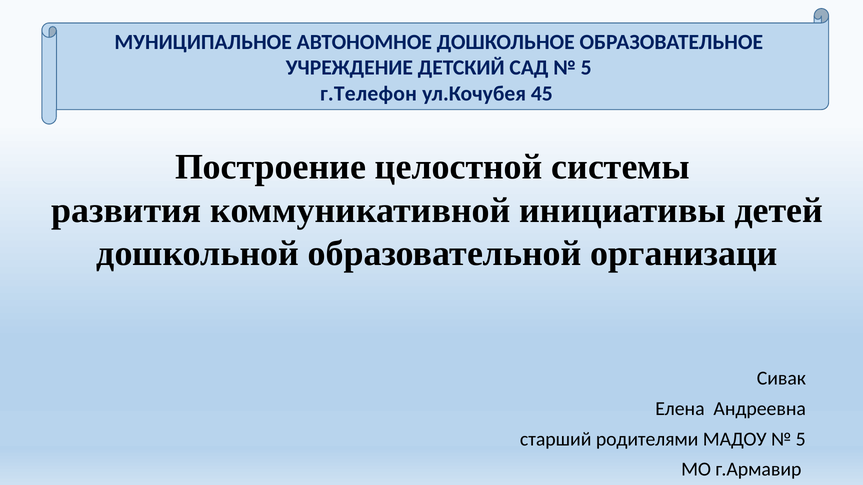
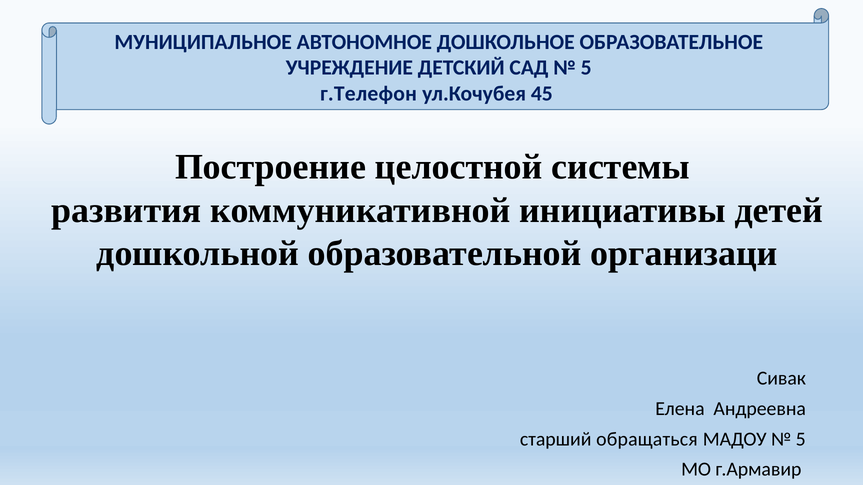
родителями: родителями -> обращаться (647, 439)
